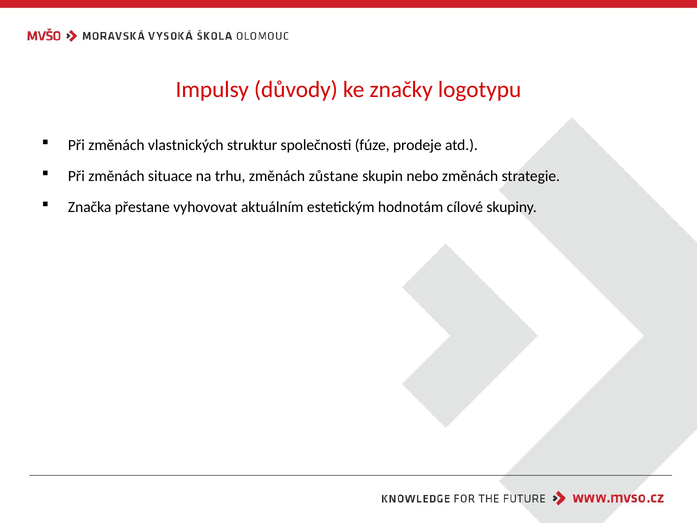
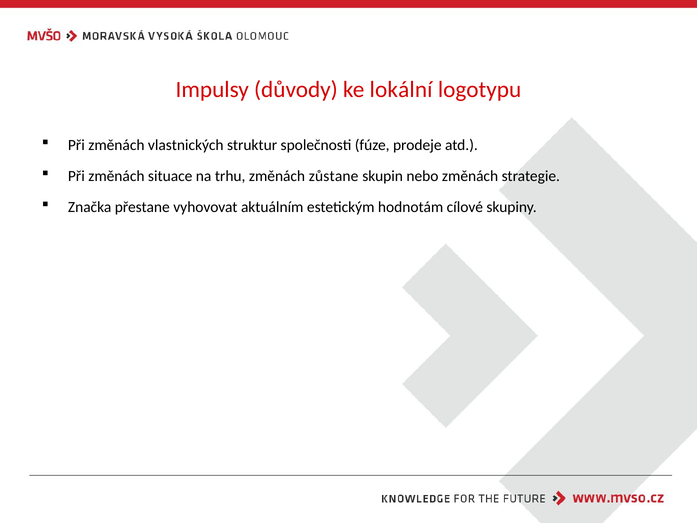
značky: značky -> lokální (401, 90)
